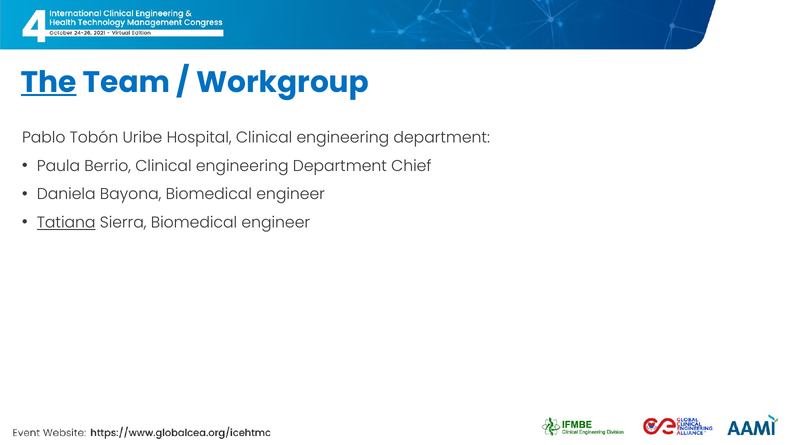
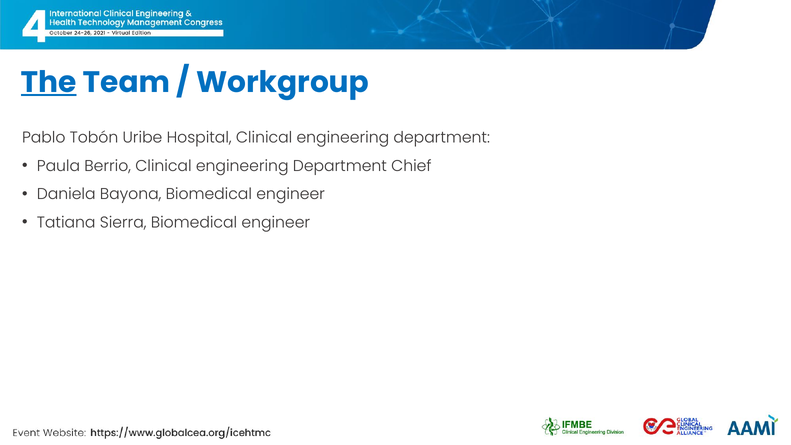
Tatiana underline: present -> none (66, 223)
